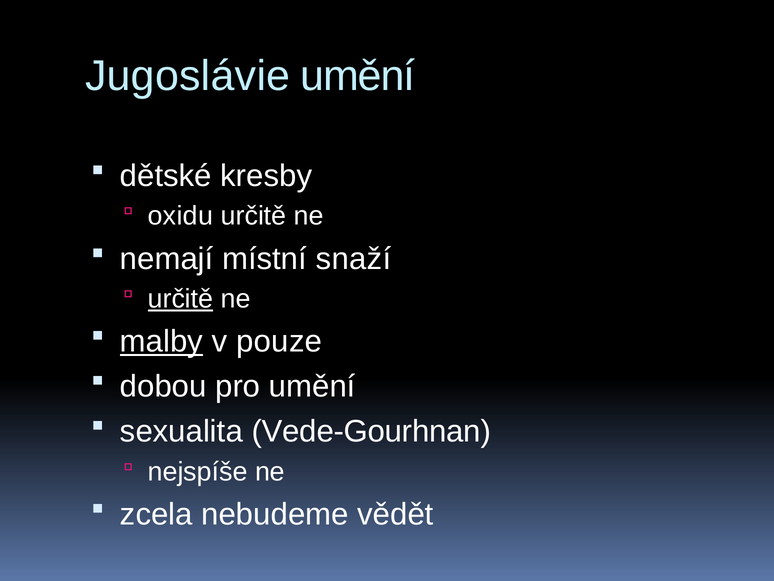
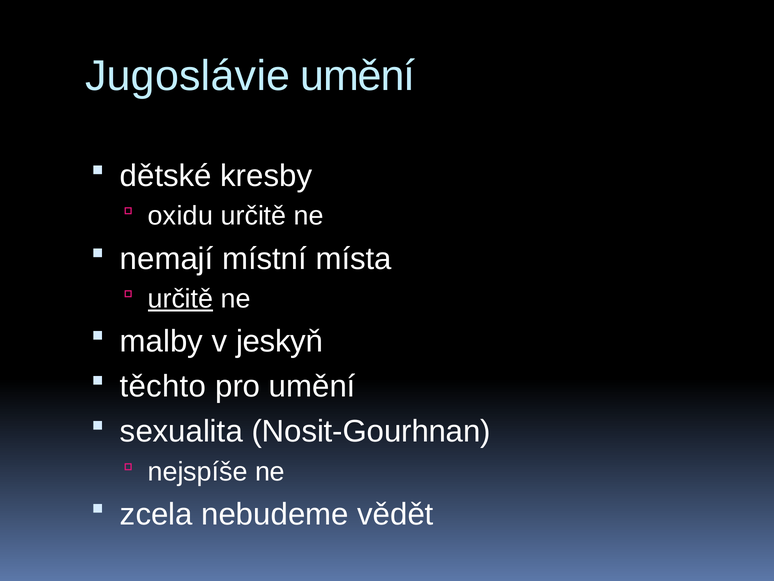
snaží: snaží -> místa (354, 259)
malby underline: present -> none (161, 341)
pouze: pouze -> jeskyň (279, 341)
dobou: dobou -> těchto (163, 386)
Vede-Gourhnan: Vede-Gourhnan -> Nosit-Gourhnan (371, 431)
